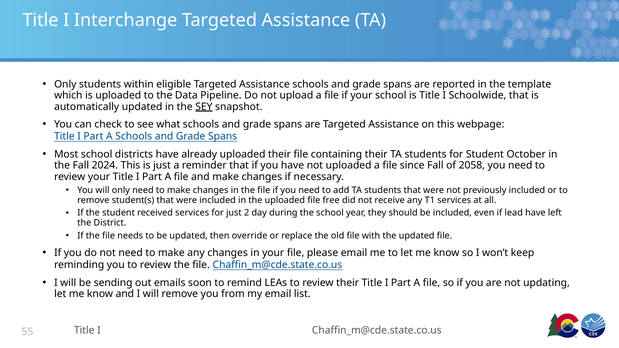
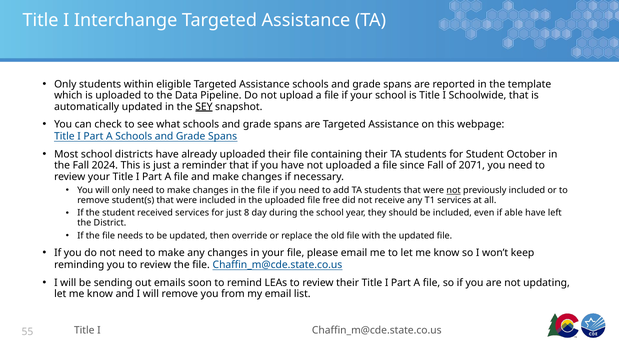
2058: 2058 -> 2071 (472, 166)
not underline: none -> present (454, 190)
2: 2 -> 8 (247, 213)
lead: lead -> able (514, 213)
